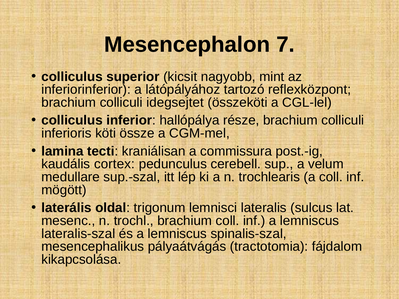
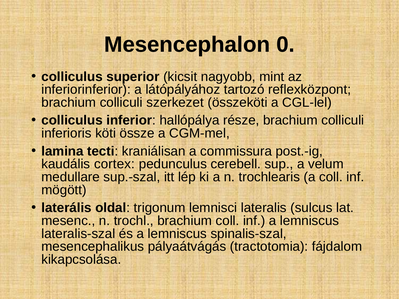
7: 7 -> 0 (285, 45)
idegsejtet: idegsejtet -> szerkezet (175, 103)
